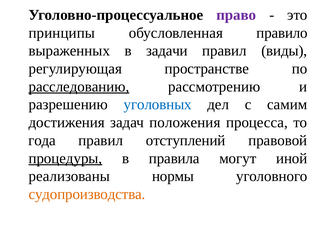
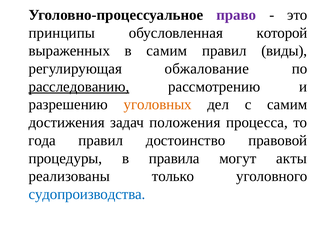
правило: правило -> которой (282, 33)
в задачи: задачи -> самим (167, 51)
пространстве: пространстве -> обжалование (207, 69)
уголовных colour: blue -> orange (158, 105)
отступлений: отступлений -> достоинство (186, 140)
процедуры underline: present -> none (65, 158)
иной: иной -> акты (292, 158)
нормы: нормы -> только (173, 176)
судопроизводства colour: orange -> blue (87, 194)
